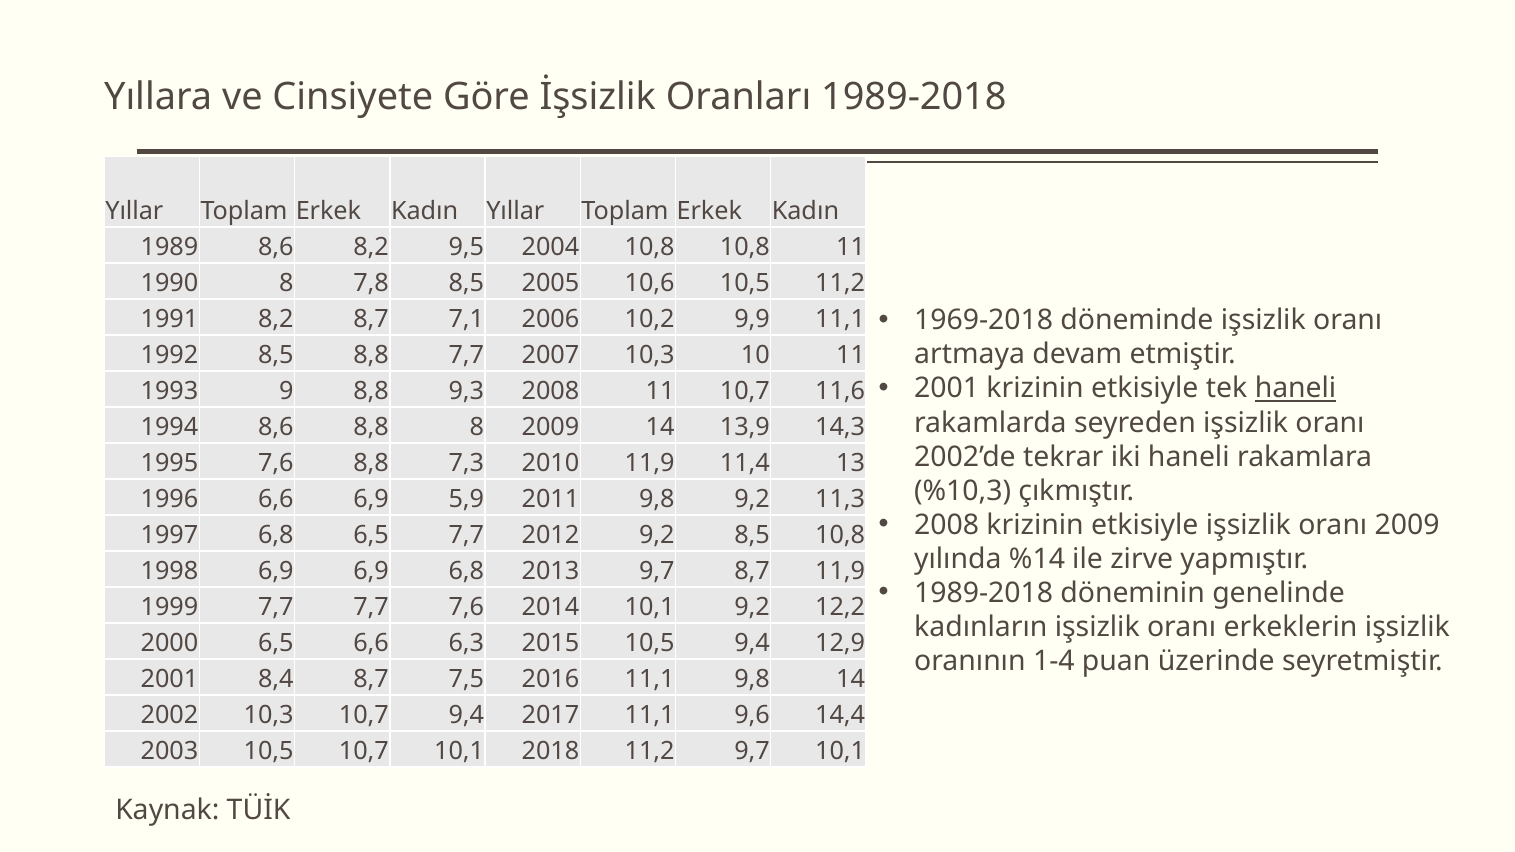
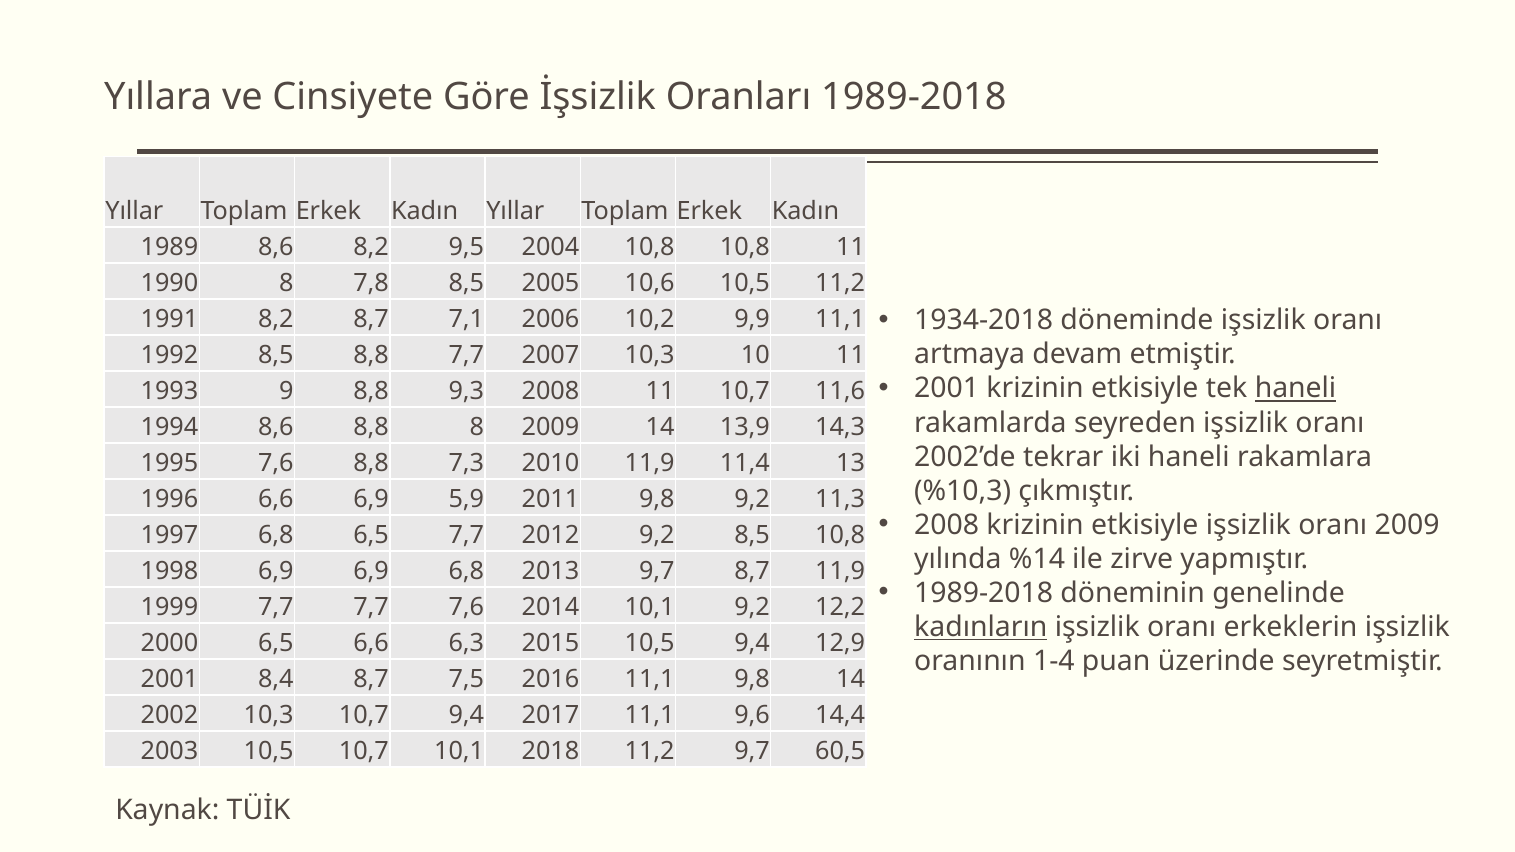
1969-2018: 1969-2018 -> 1934-2018 (984, 320)
kadınların underline: none -> present (981, 627)
9,7 10,1: 10,1 -> 60,5 (840, 751)
